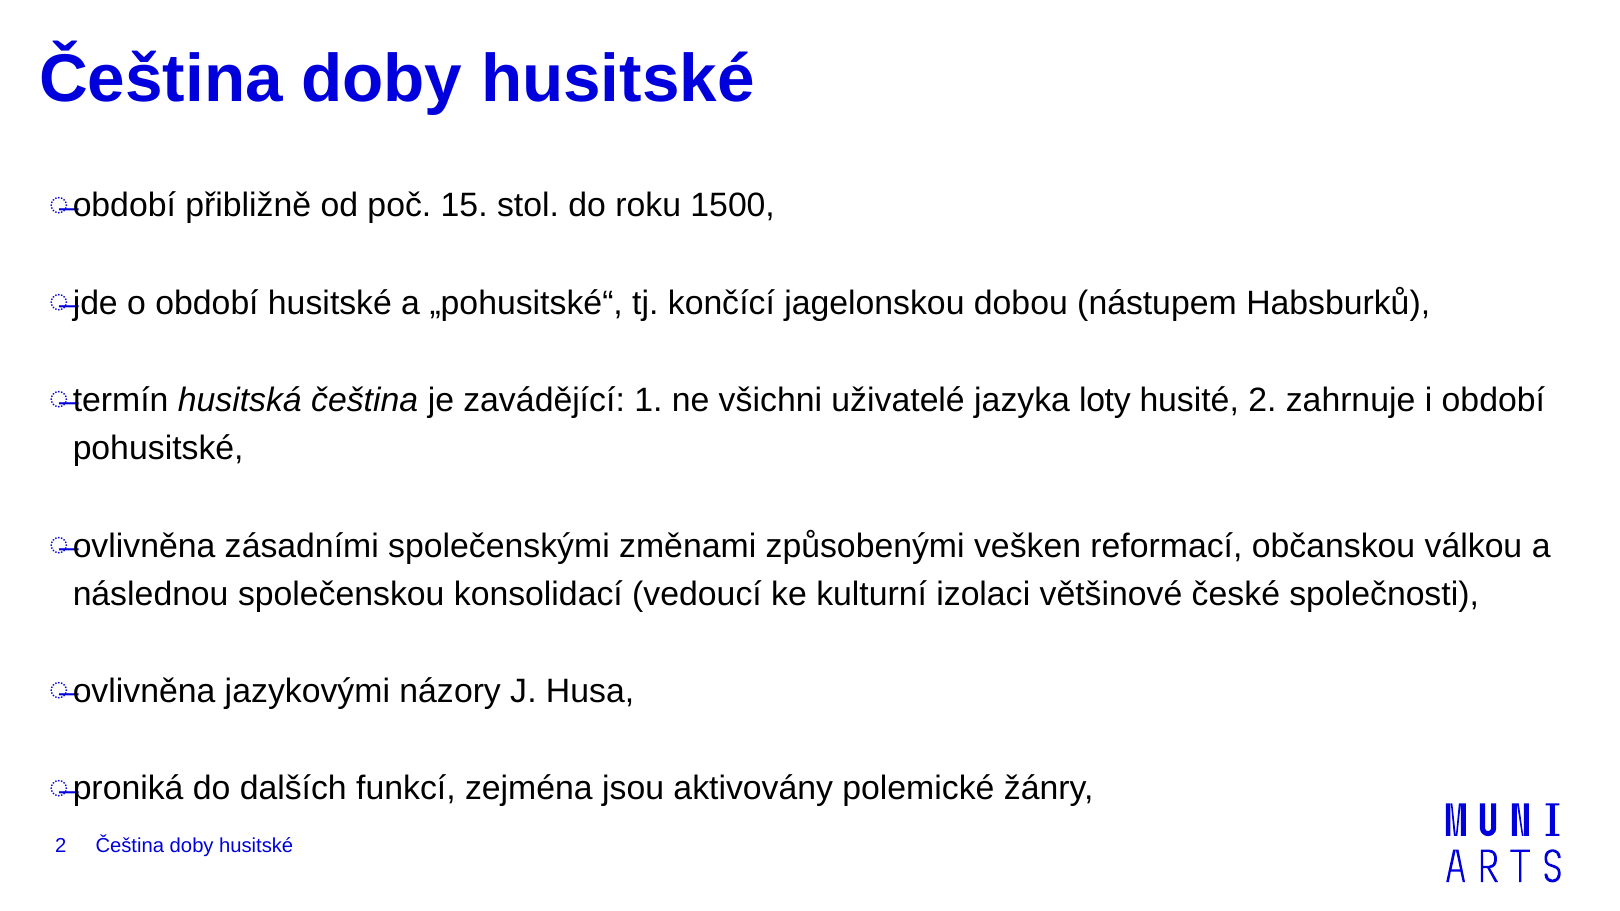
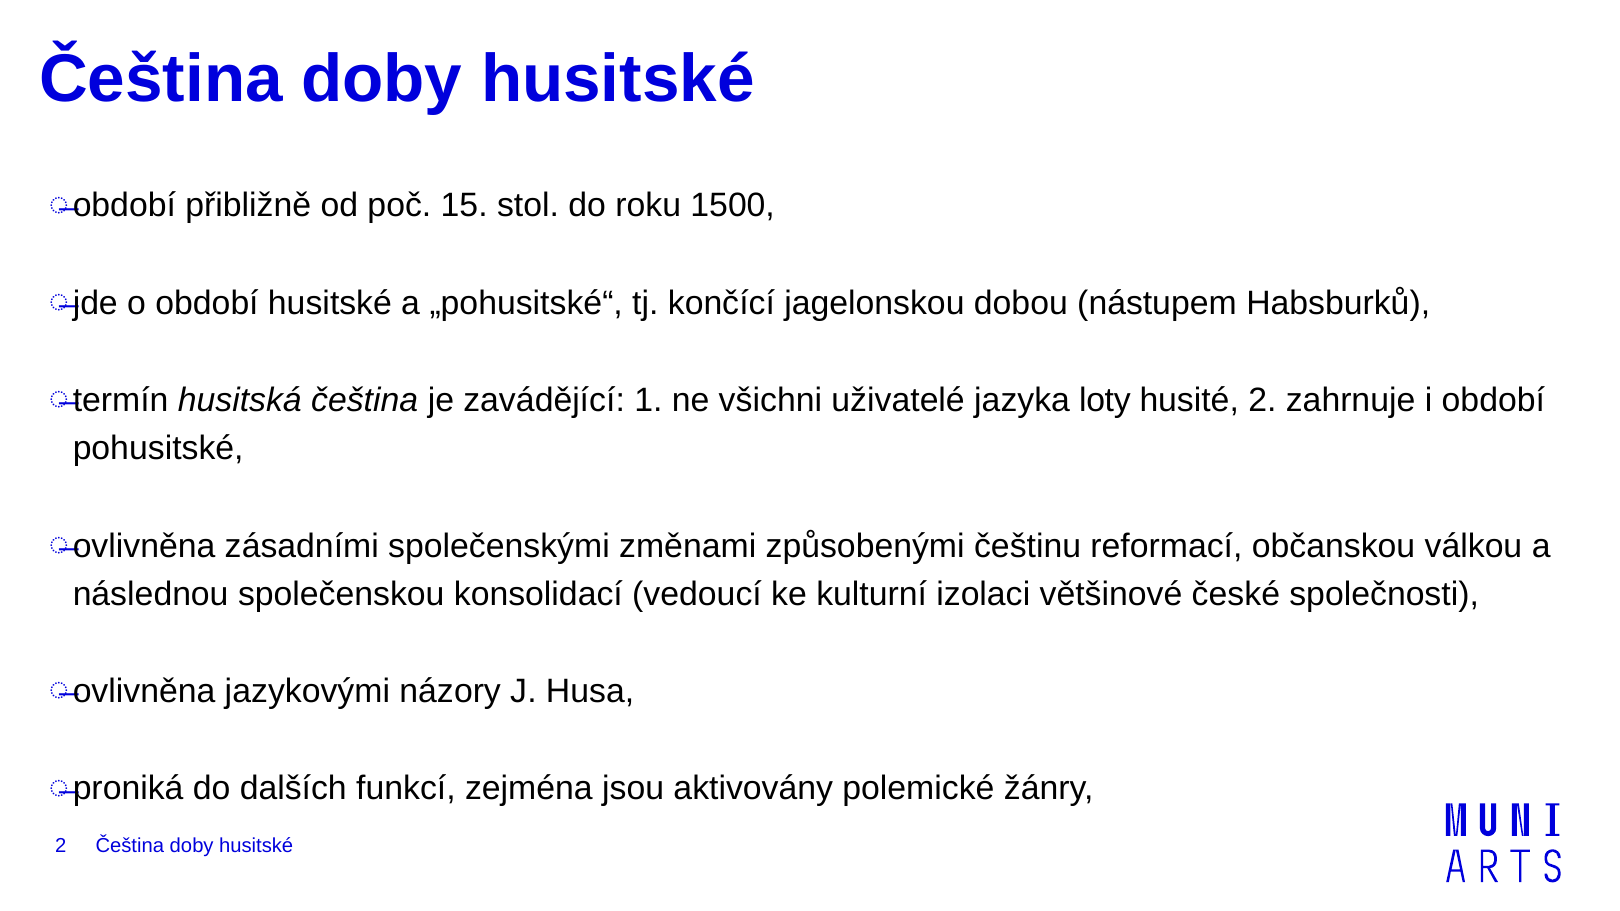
vešken: vešken -> češtinu (1028, 546)
